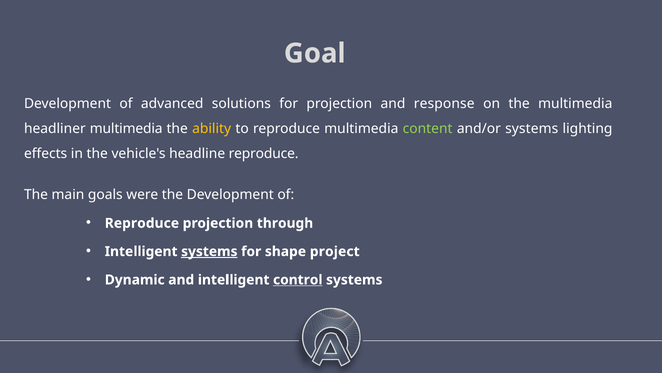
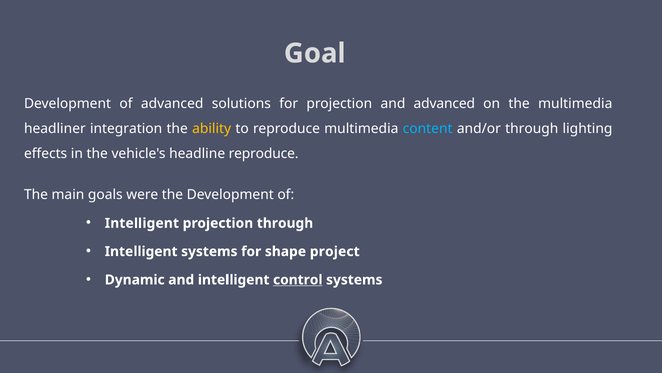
and response: response -> advanced (444, 104)
headliner multimedia: multimedia -> integration (126, 128)
content colour: light green -> light blue (428, 128)
and/or systems: systems -> through (532, 128)
Reproduce: Reproduce -> Intelligent (142, 223)
systems underline: present -> none (209, 251)
